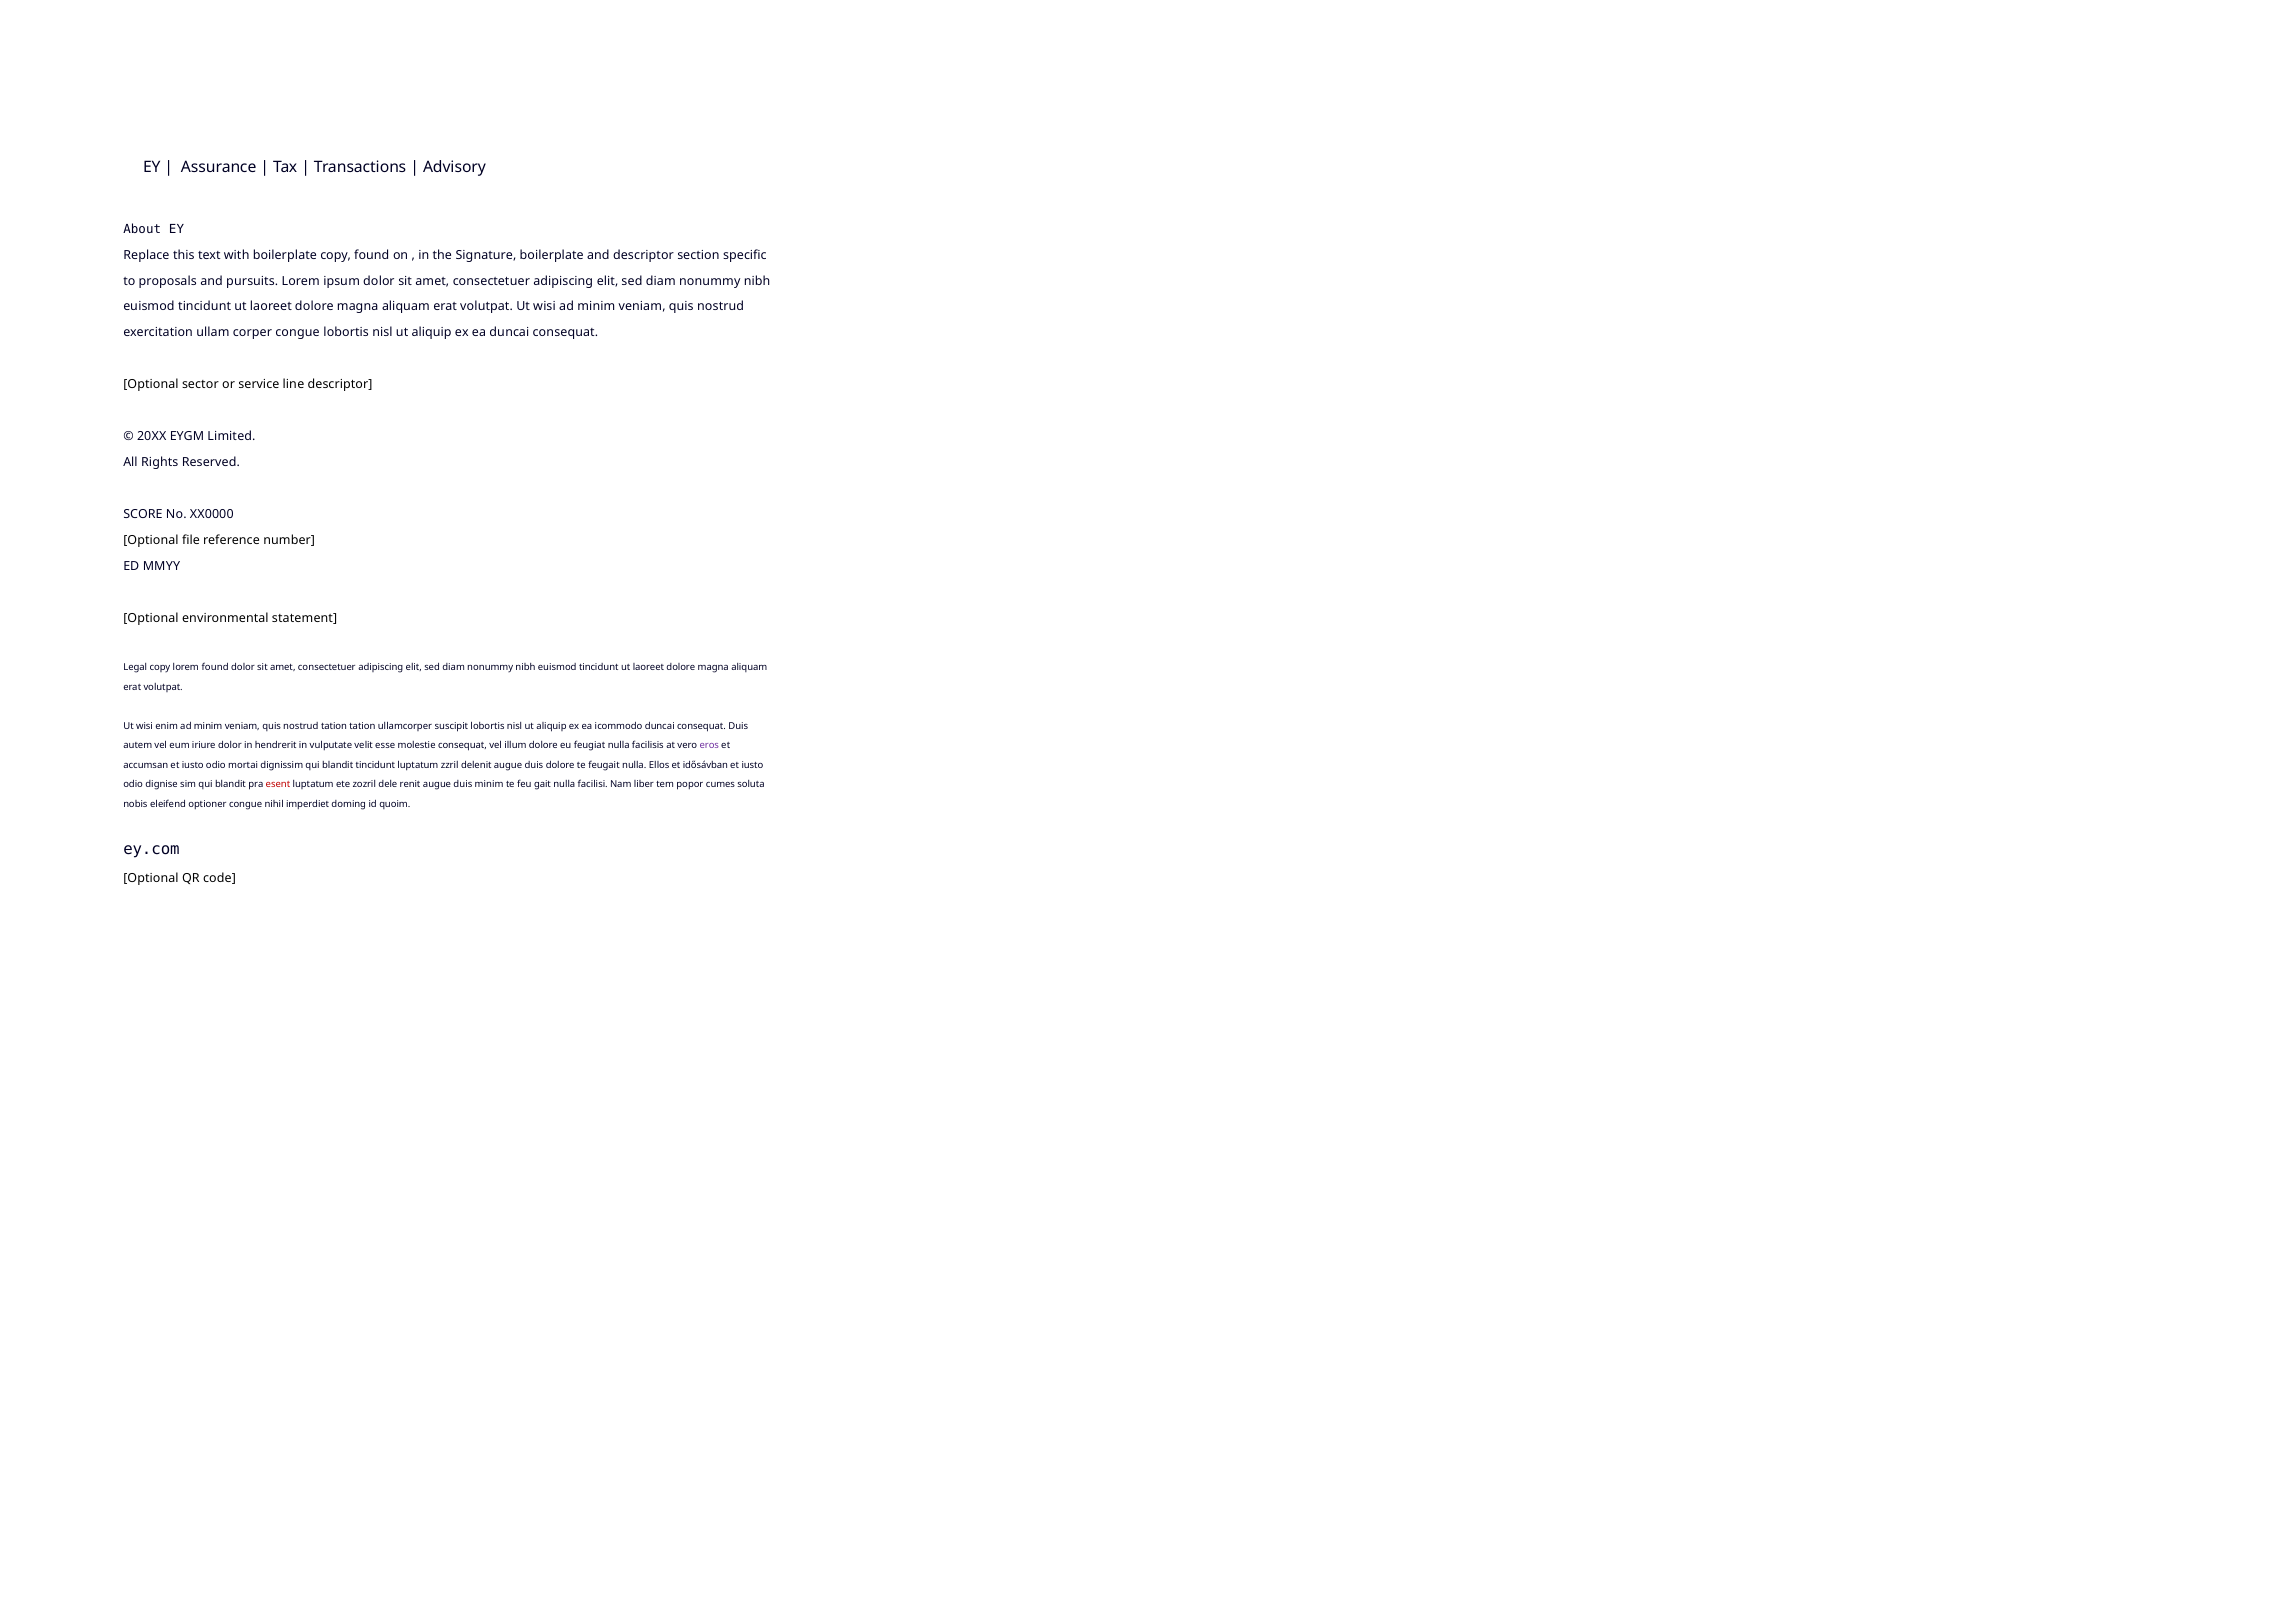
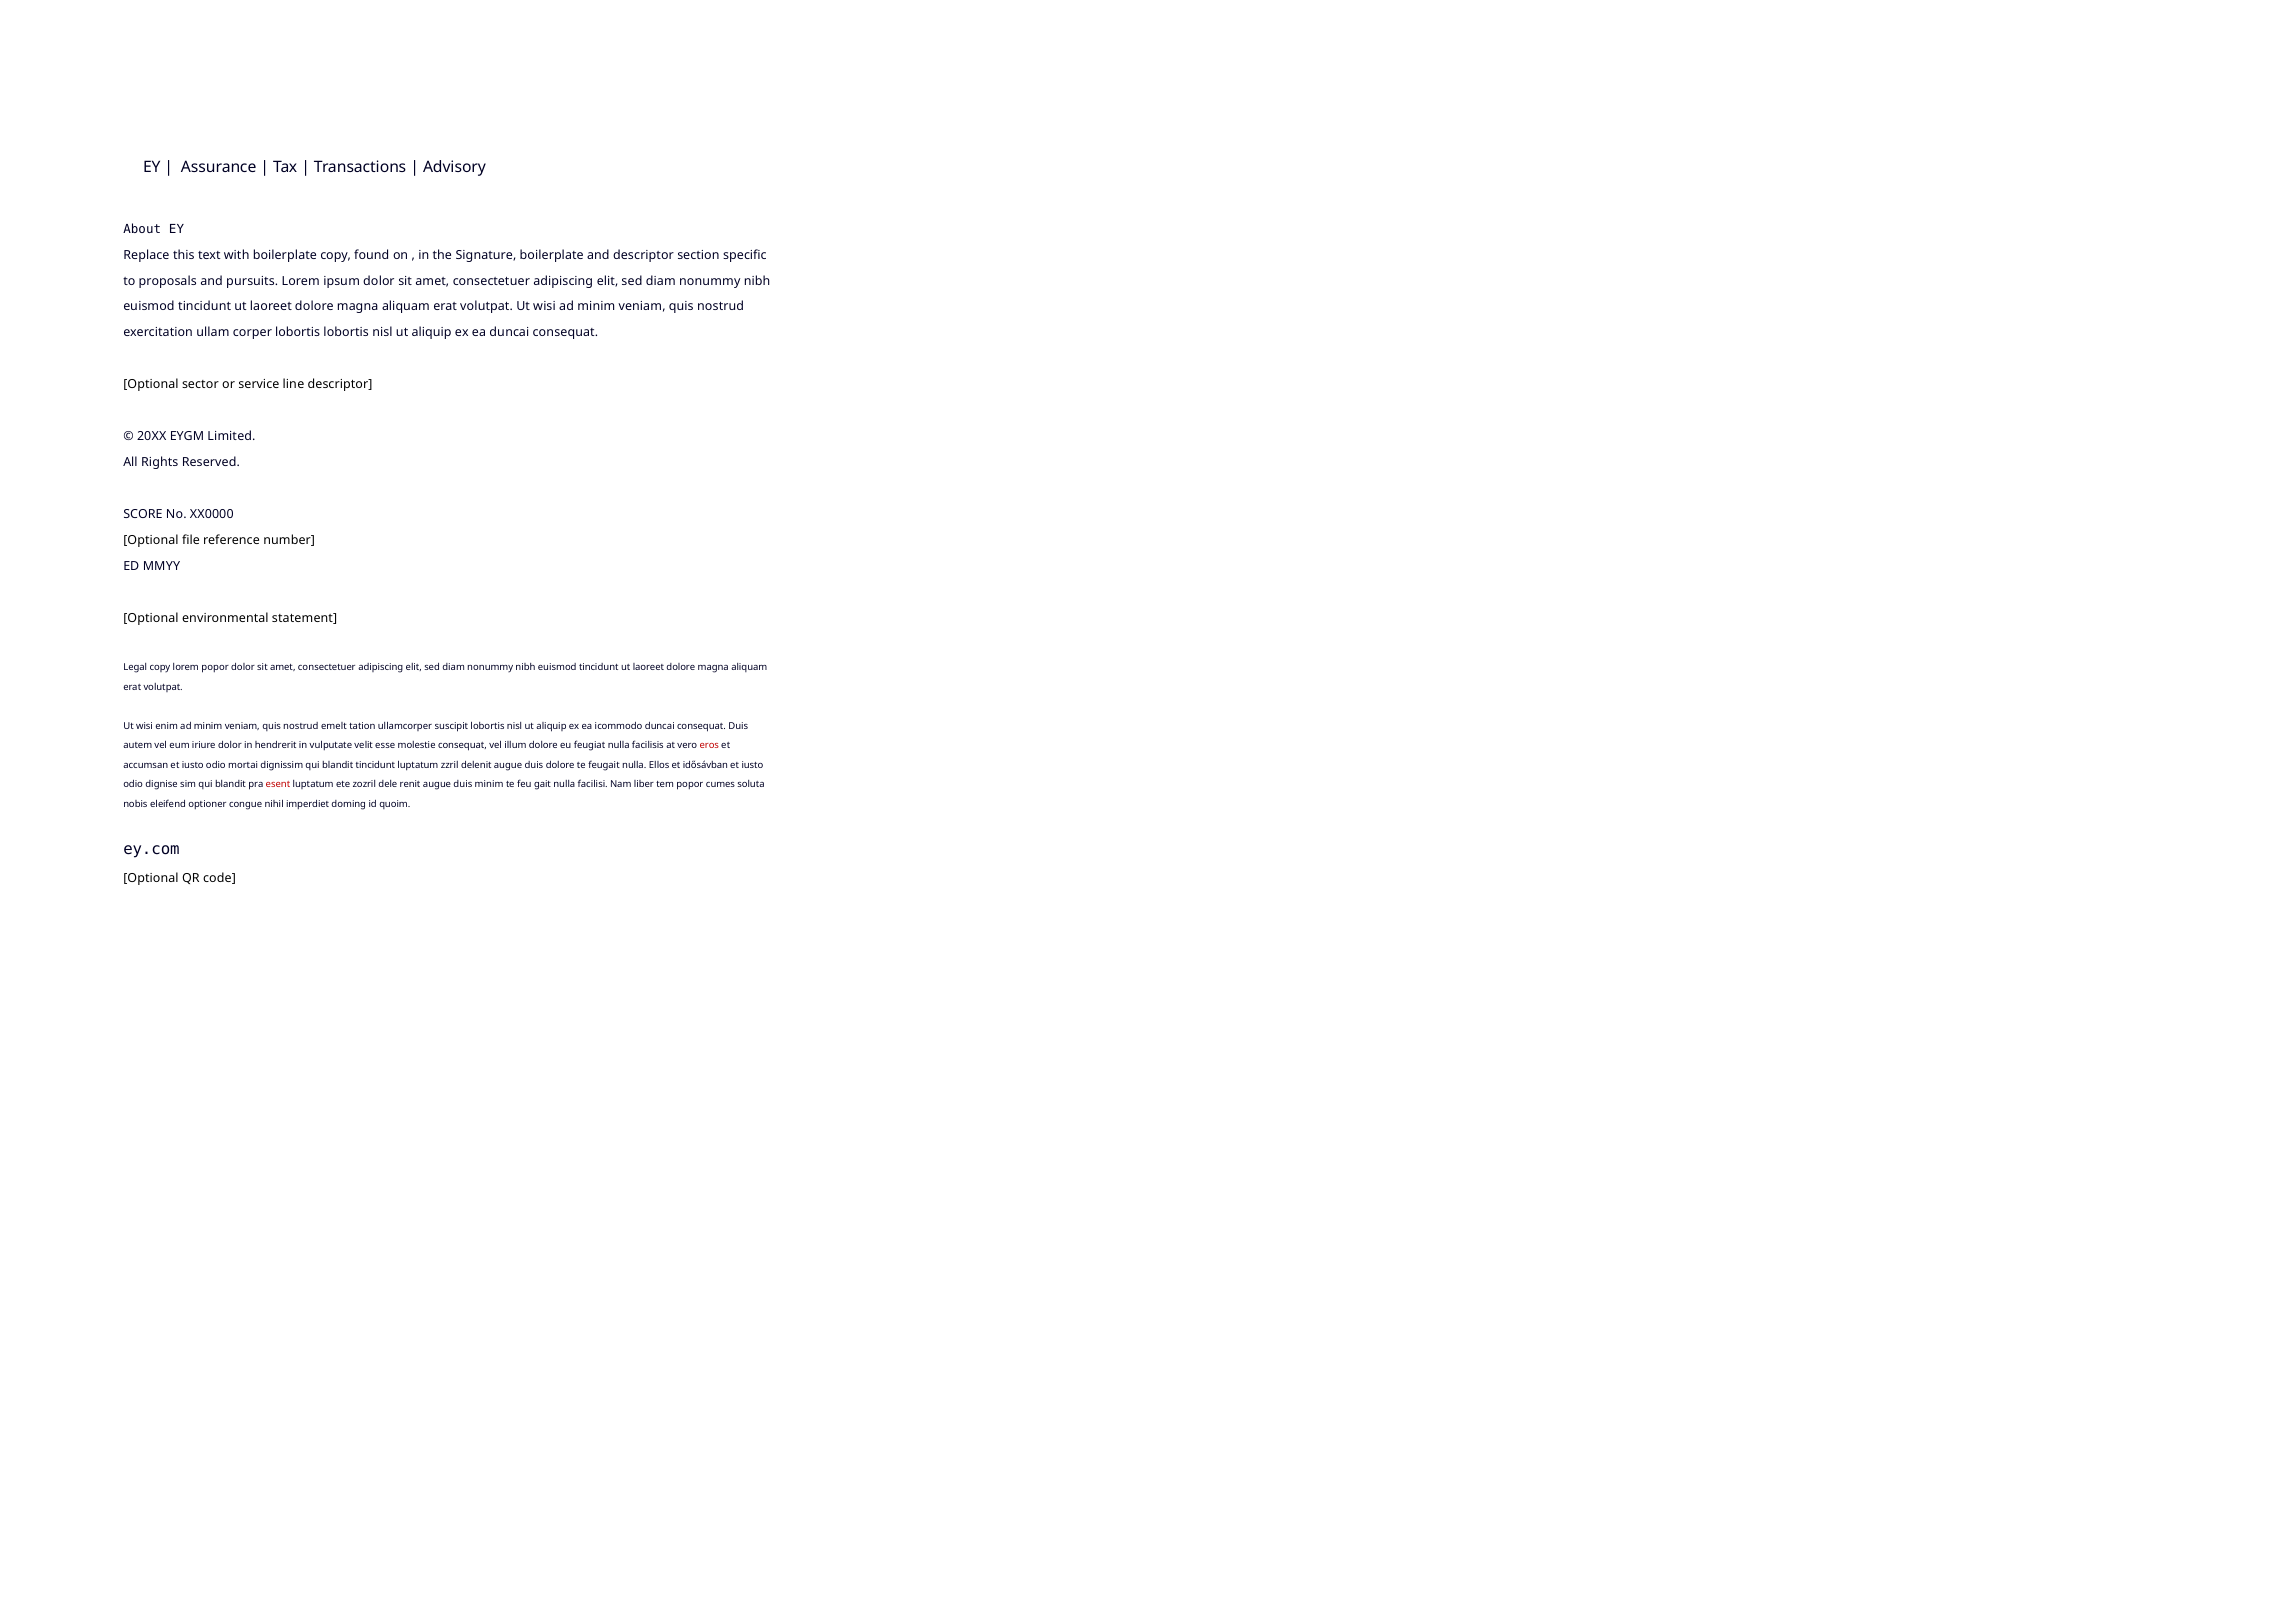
corper congue: congue -> lobortis (298, 333)
lorem found: found -> popor (215, 668)
nostrud tation: tation -> emelt (334, 726)
eros colour: purple -> red (709, 746)
